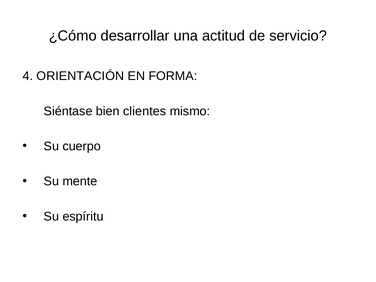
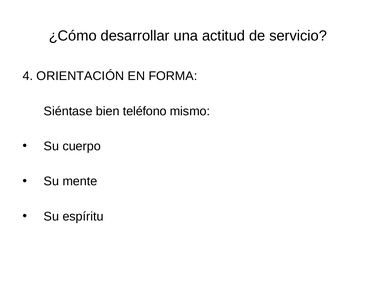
clientes: clientes -> teléfono (145, 111)
